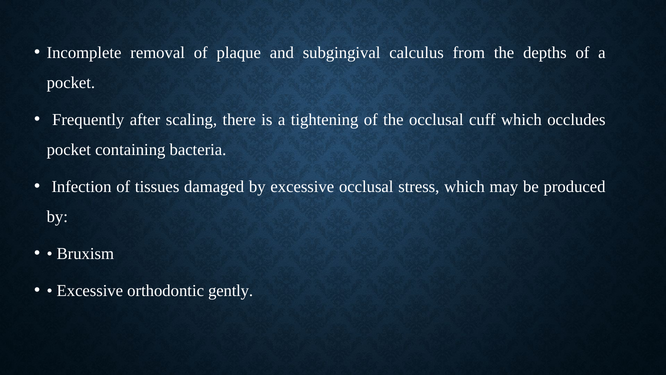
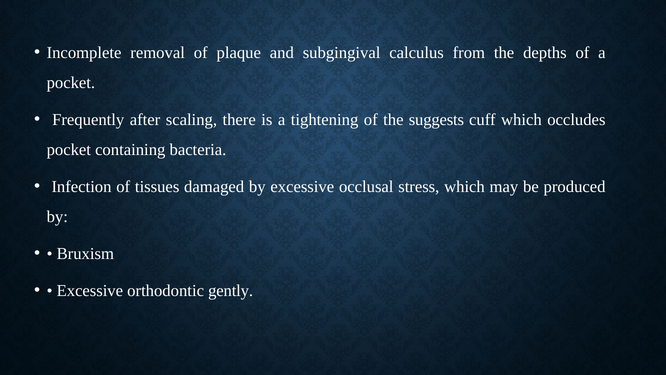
the occlusal: occlusal -> suggests (436, 120)
